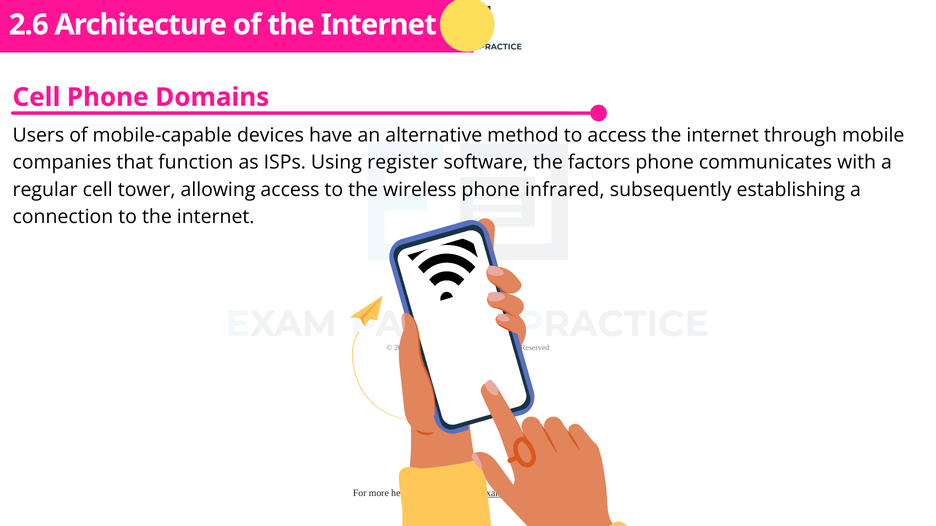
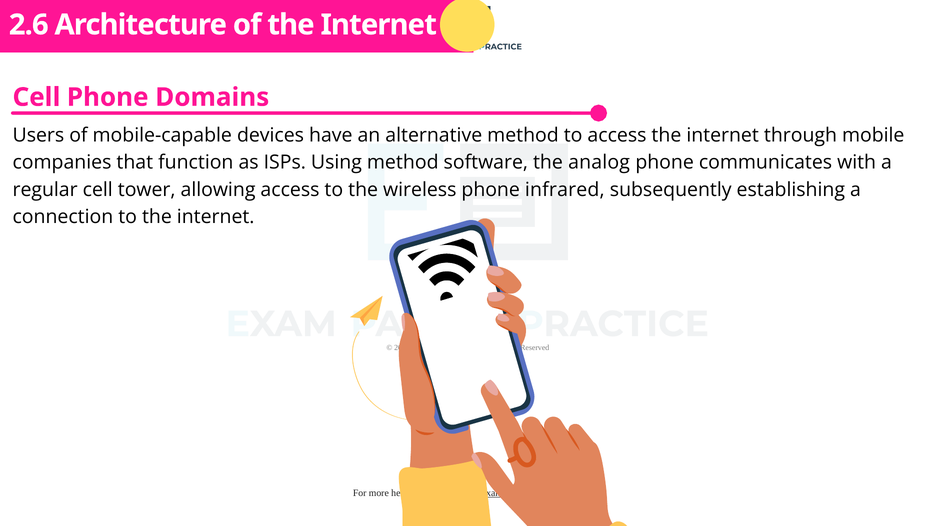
Using register: register -> method (403, 163)
factors: factors -> analog (599, 163)
